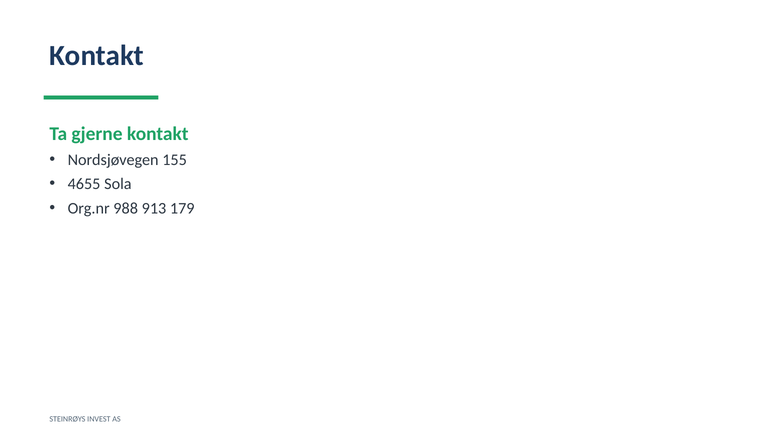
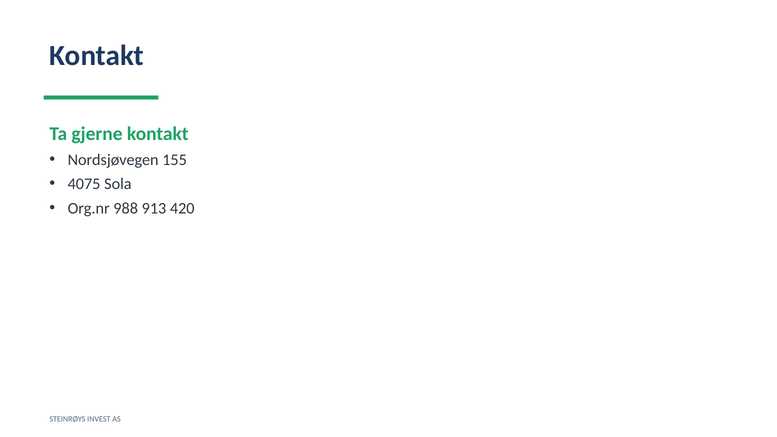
4655: 4655 -> 4075 (84, 184)
179: 179 -> 420 (182, 208)
